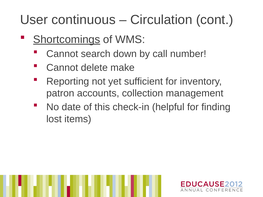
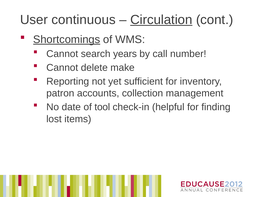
Circulation underline: none -> present (161, 20)
down: down -> years (125, 54)
this: this -> tool (102, 107)
